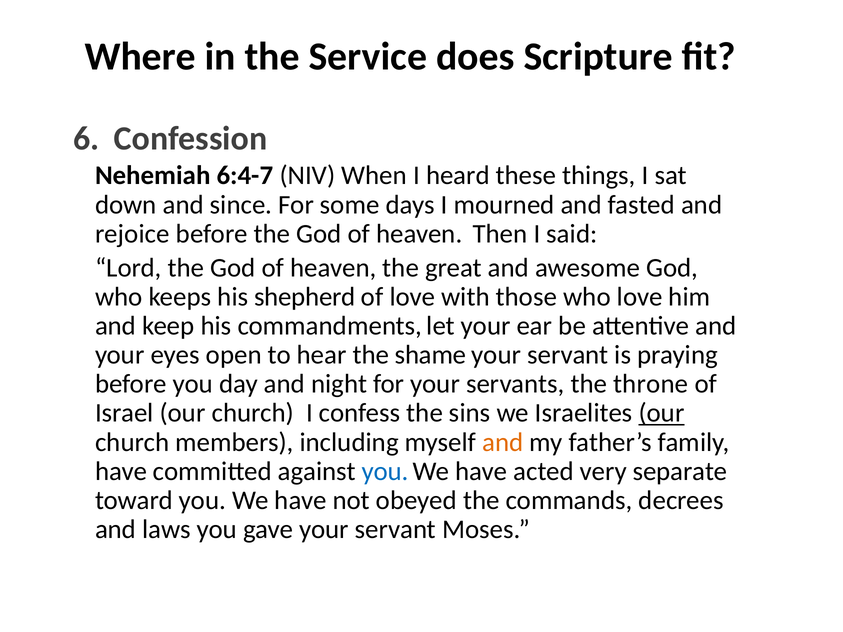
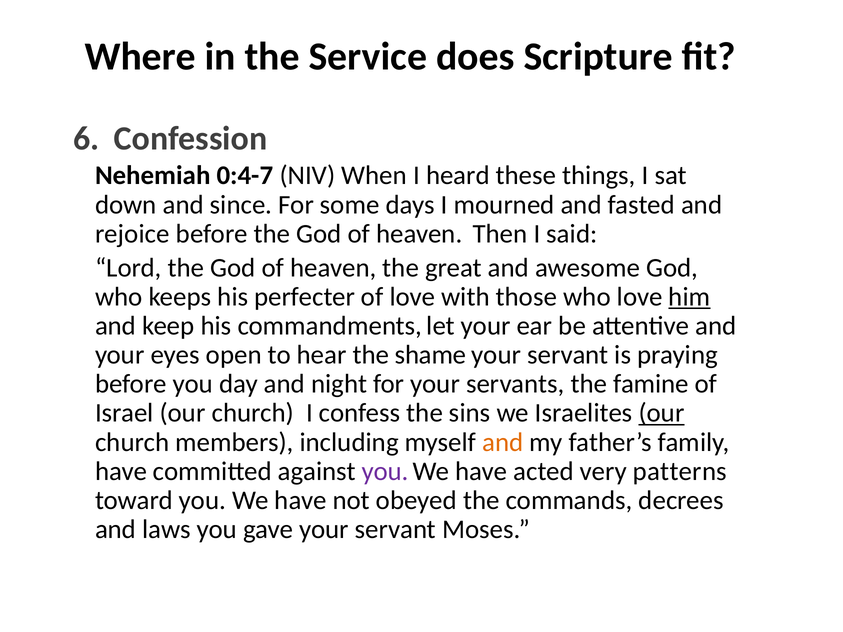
6:4-7: 6:4-7 -> 0:4-7 (245, 176)
shepherd: shepherd -> perfecter (305, 297)
him underline: none -> present (689, 297)
throne: throne -> famine (651, 384)
you colour: blue -> purple (385, 471)
separate: separate -> patterns (680, 471)
